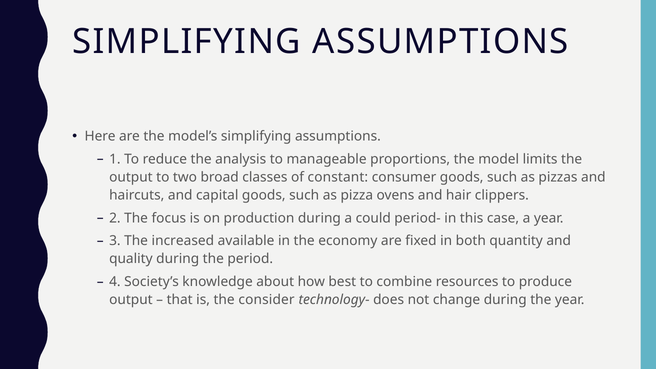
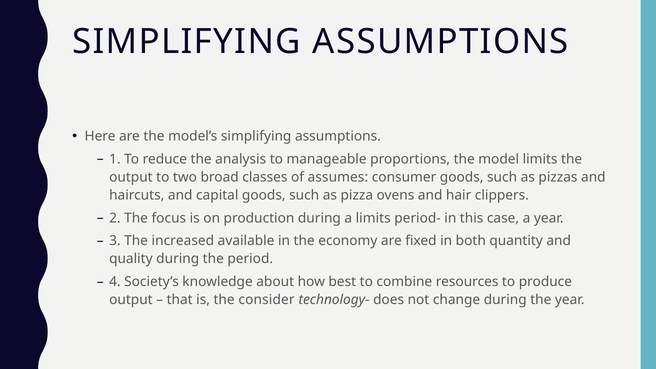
constant: constant -> assumes (338, 177)
a could: could -> limits (373, 218)
